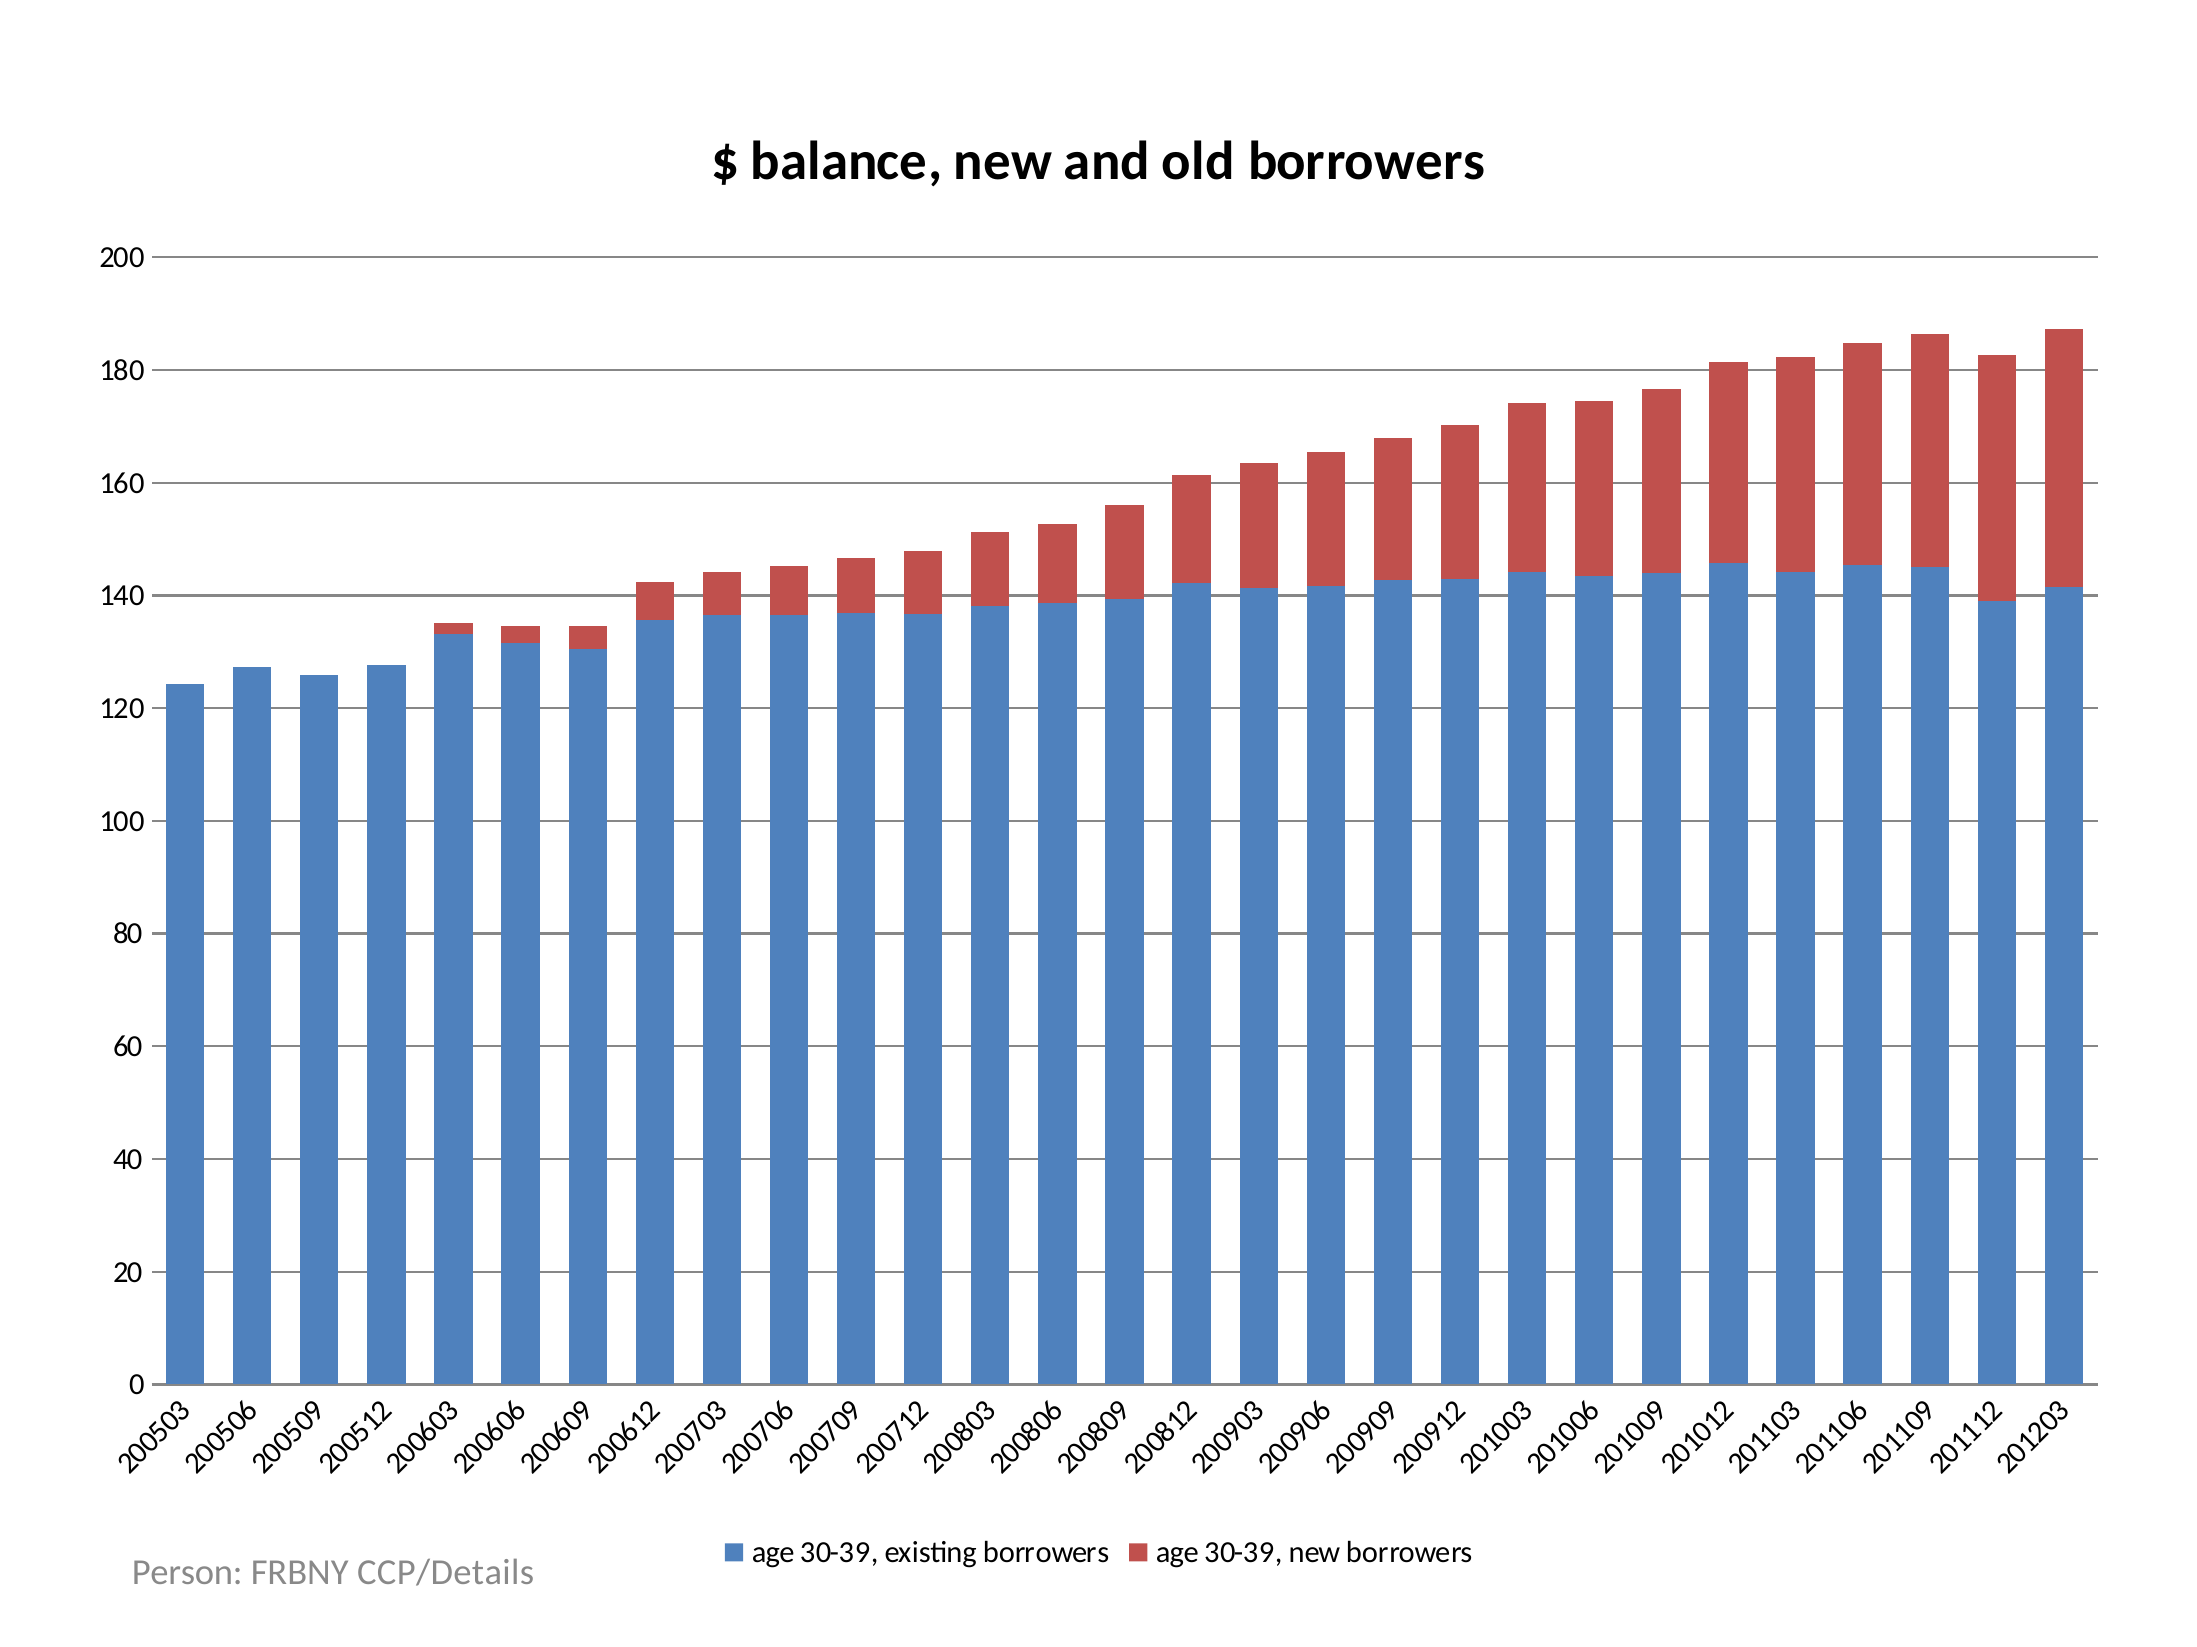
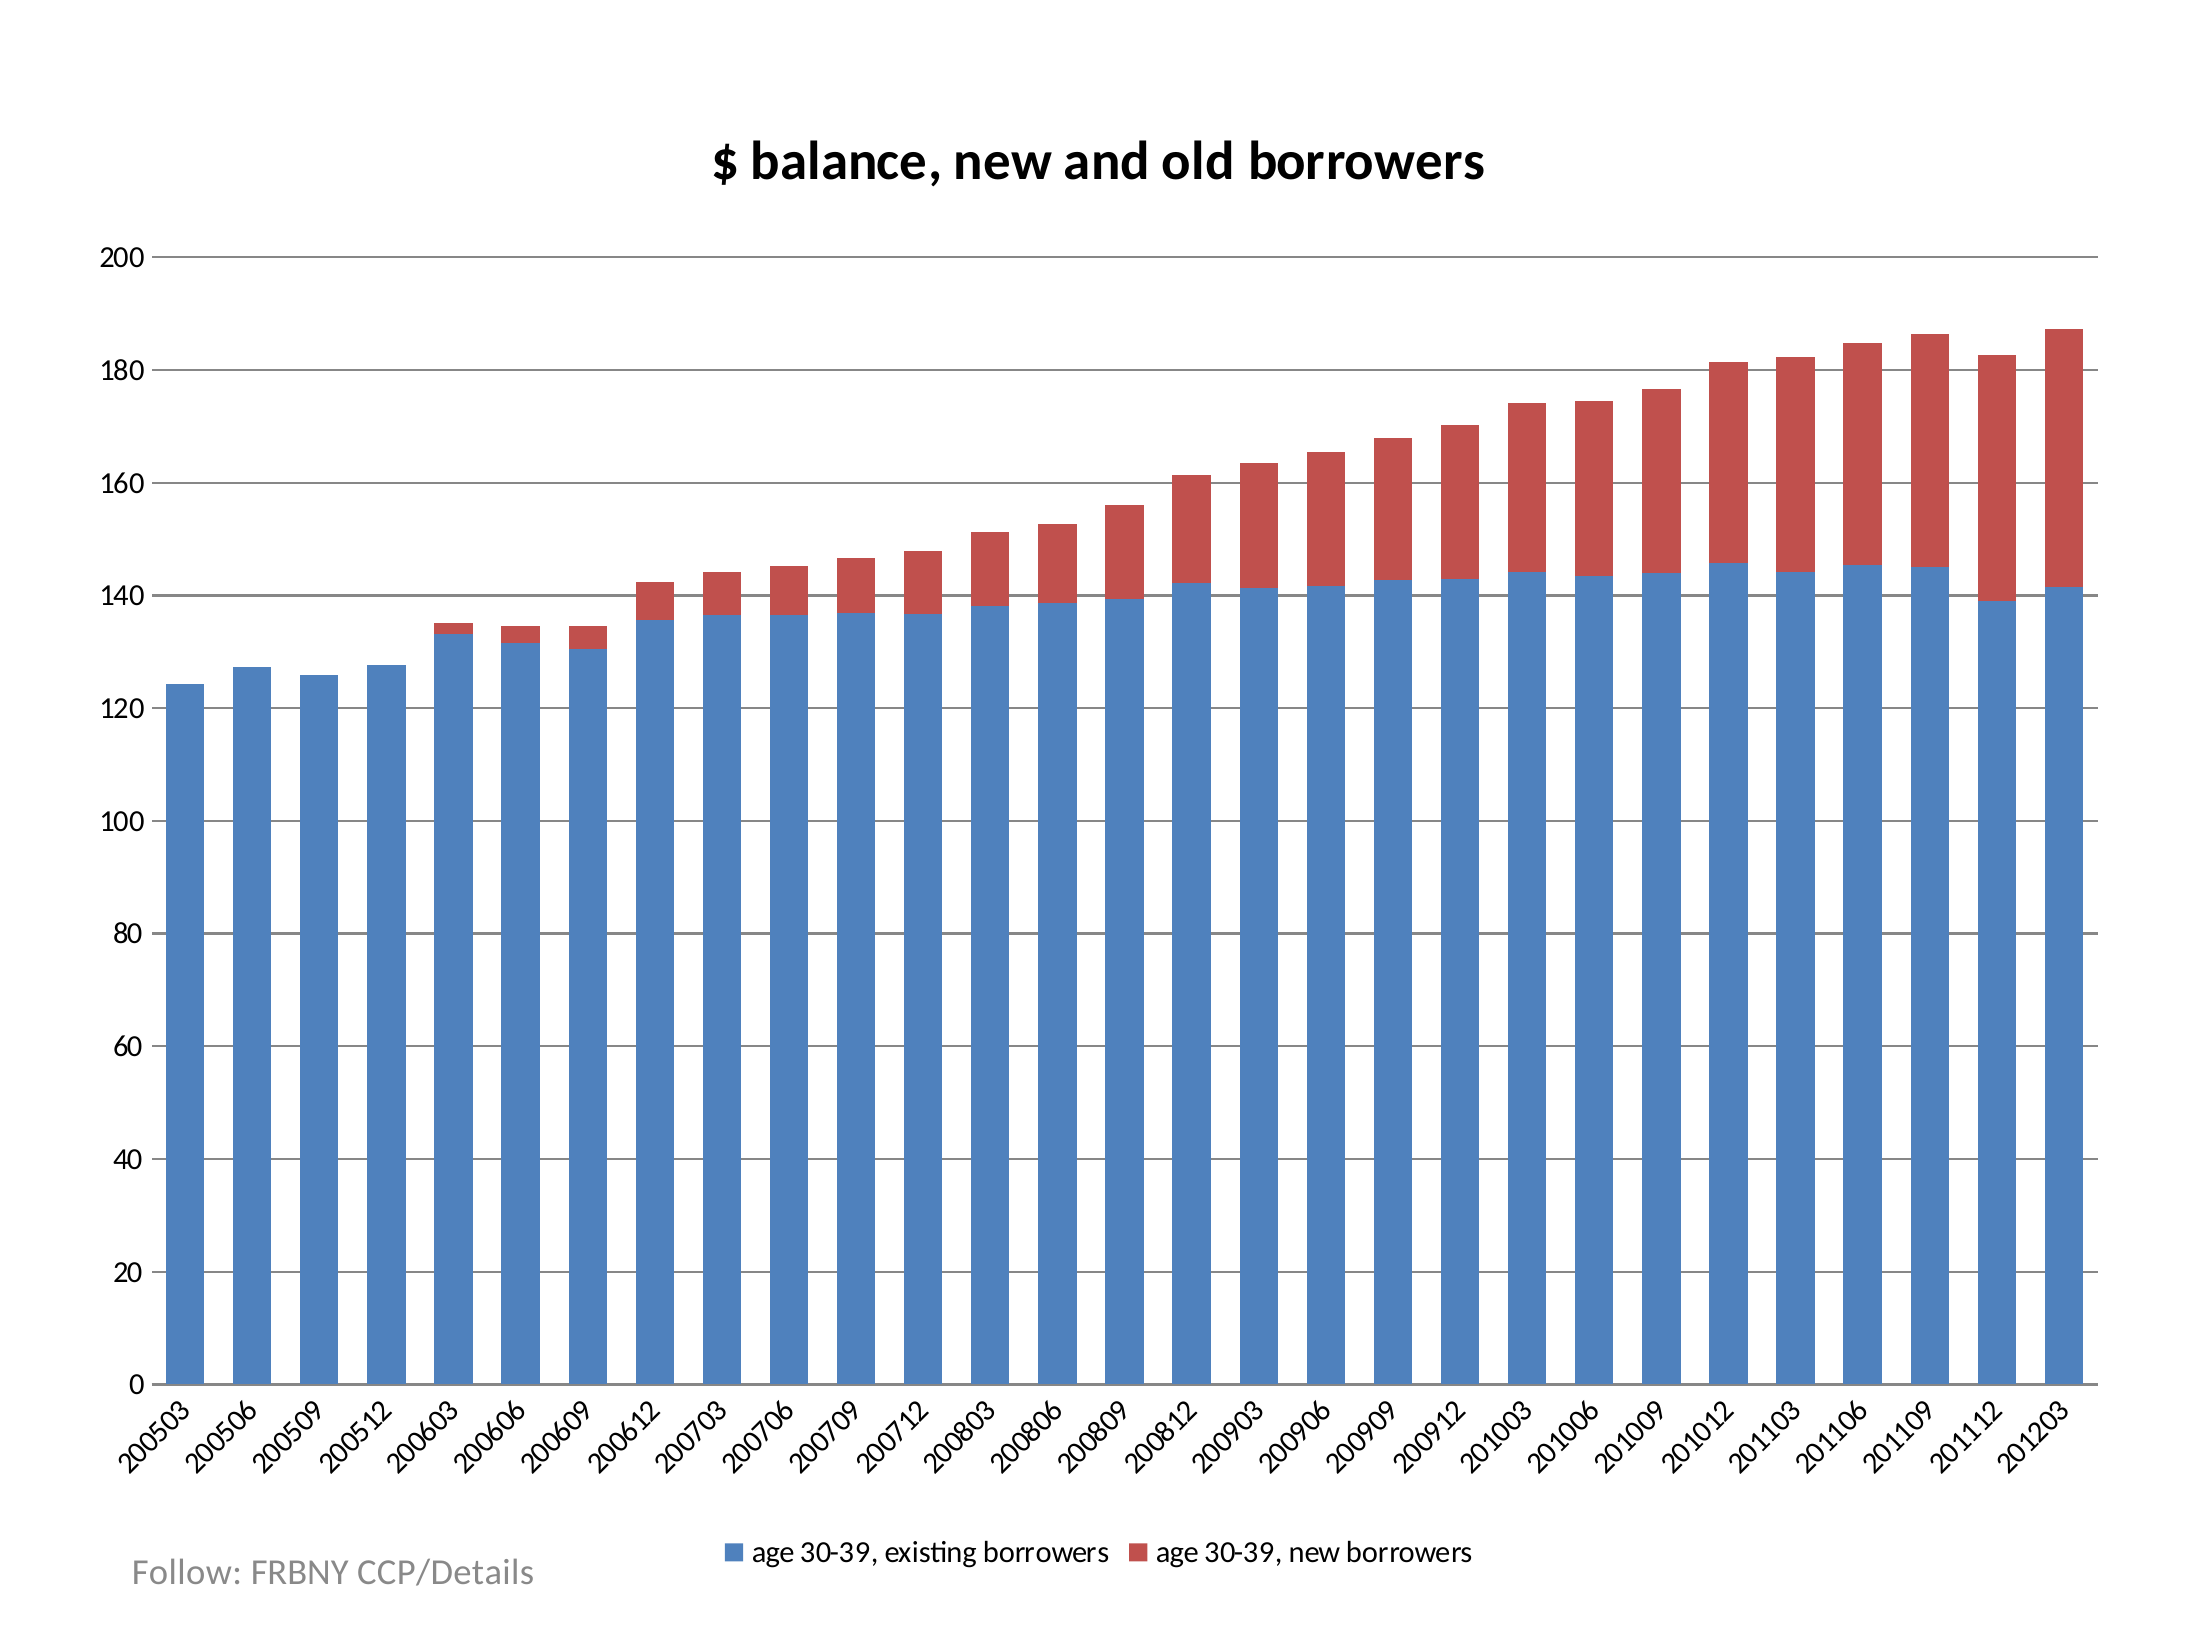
Person: Person -> Follow (187, 1574)
